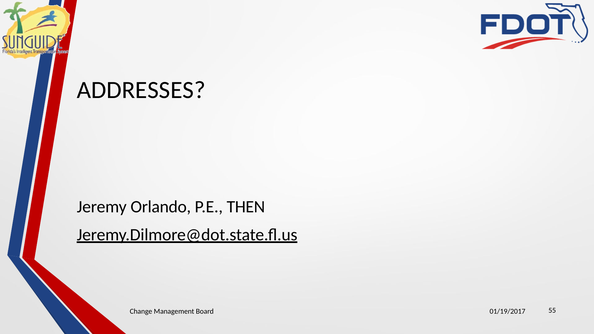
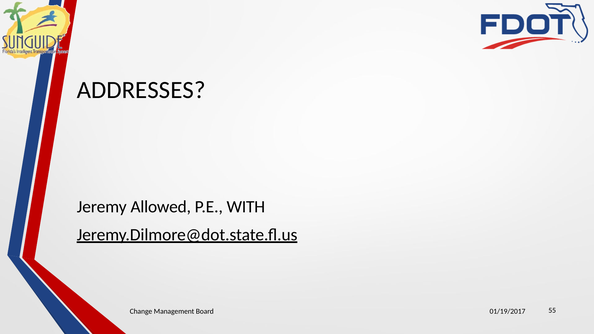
Orlando: Orlando -> Allowed (161, 207)
THEN: THEN -> WITH (246, 207)
